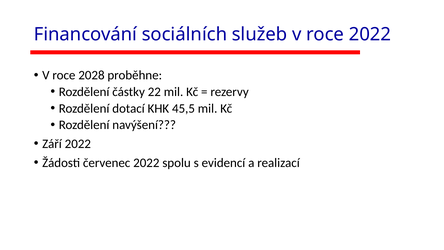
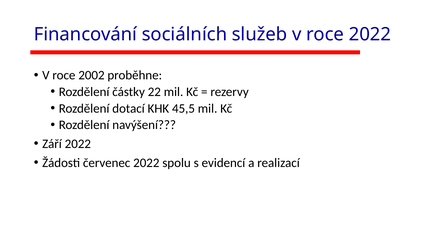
2028: 2028 -> 2002 (91, 75)
